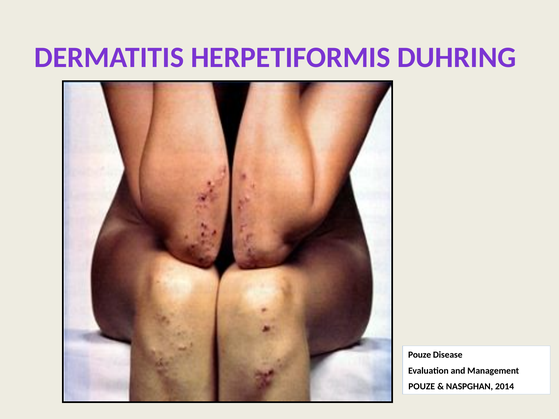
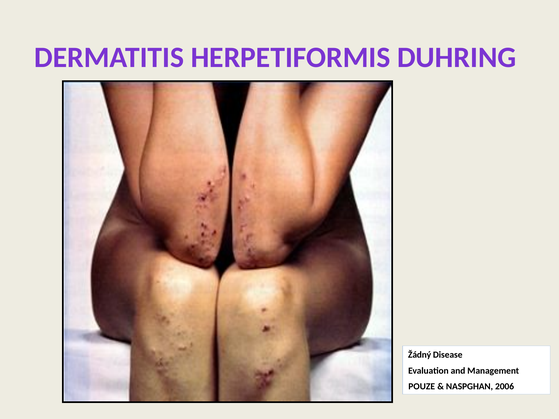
Pouze: Pouze -> Žádný (420, 355)
2014: 2014 -> 2006 (505, 387)
